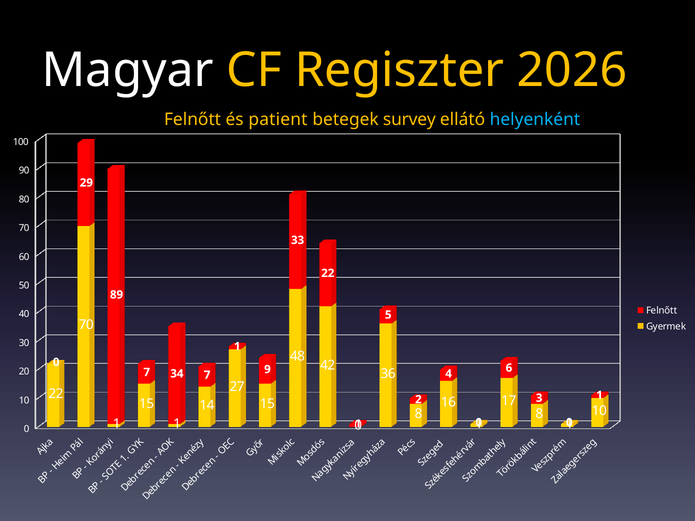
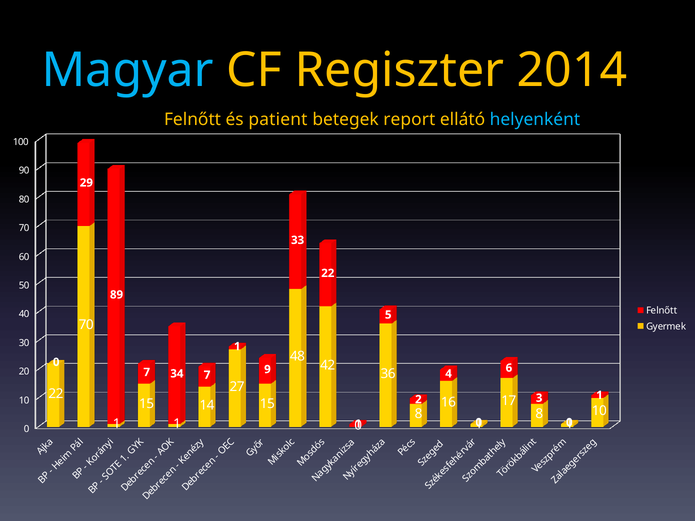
Magyar colour: white -> light blue (128, 71)
2026: 2026 -> 2014 (572, 71)
survey: survey -> report (409, 119)
